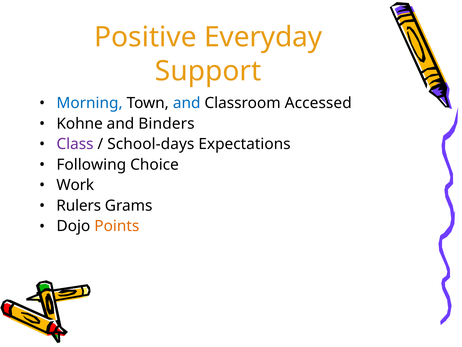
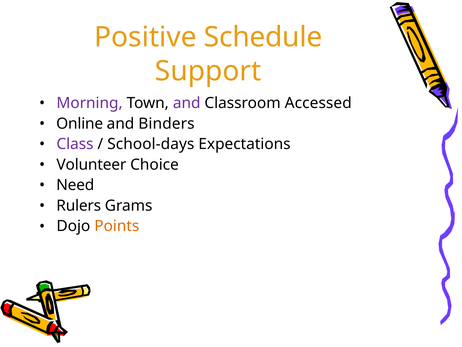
Everyday: Everyday -> Schedule (263, 37)
Morning colour: blue -> purple (90, 103)
and colour: blue -> purple (187, 103)
Kohne: Kohne -> Online (80, 123)
Following: Following -> Volunteer (91, 164)
Work: Work -> Need (75, 185)
